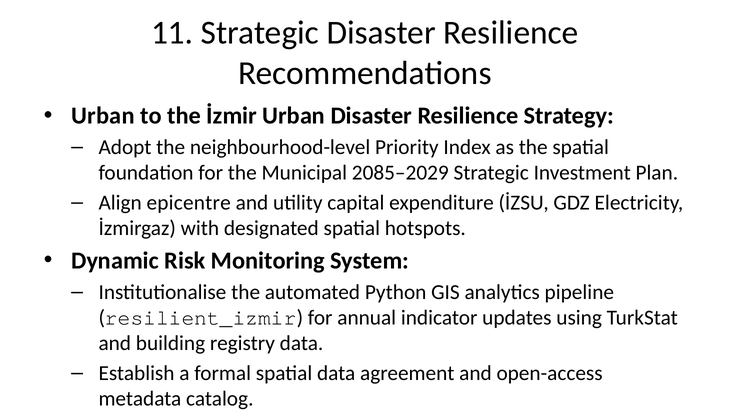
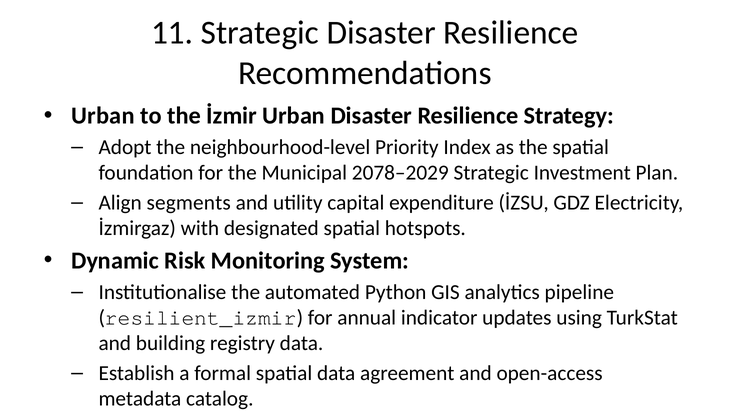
2085–2029: 2085–2029 -> 2078–2029 (400, 173)
epicentre: epicentre -> segments (189, 203)
